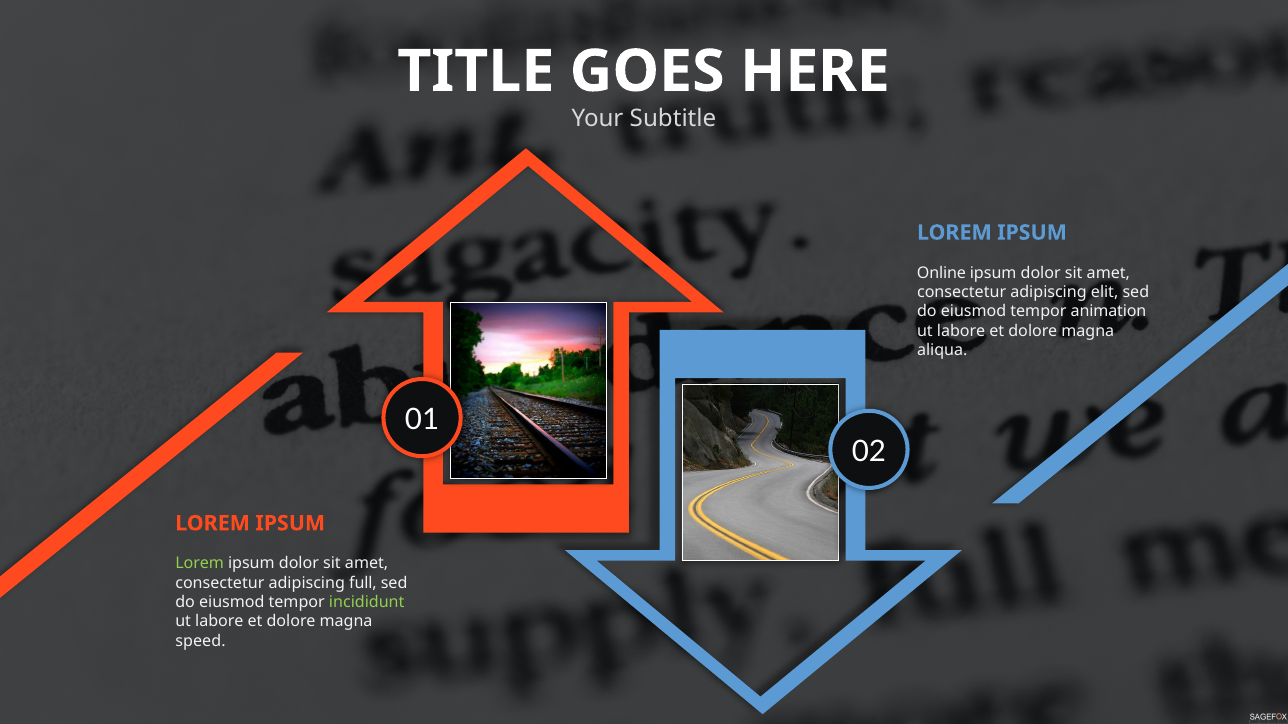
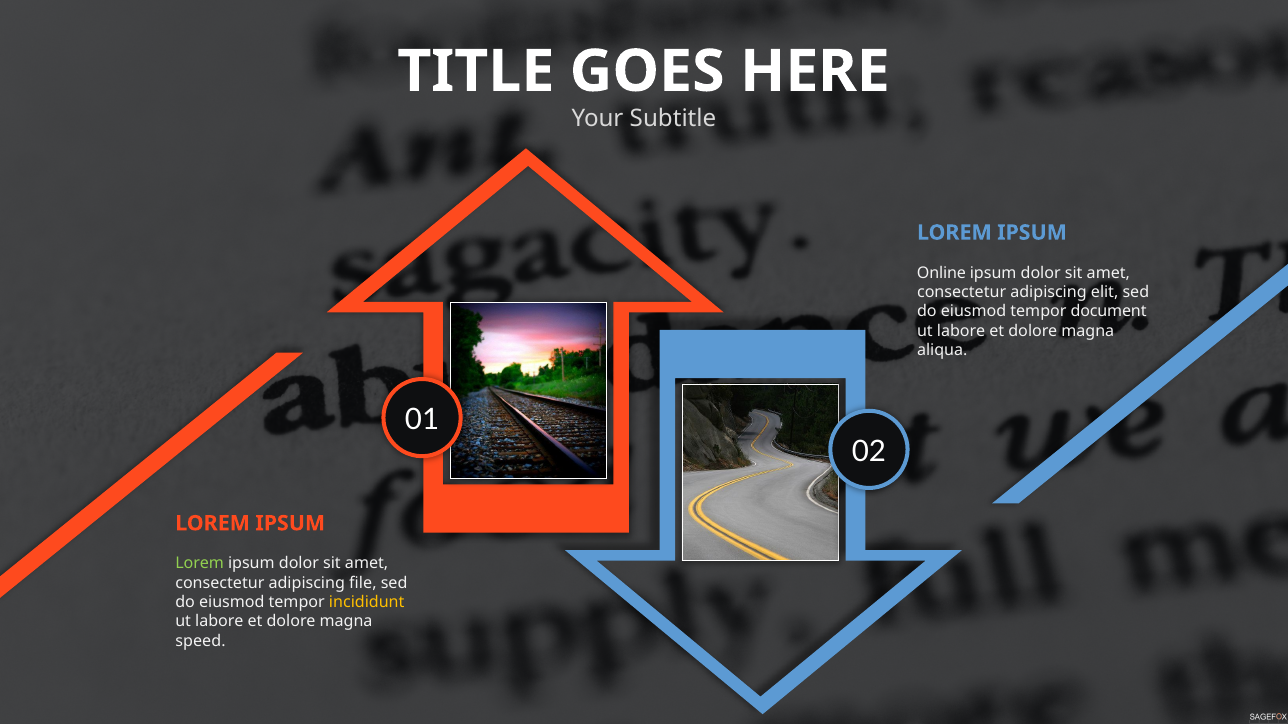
animation: animation -> document (1109, 312)
full: full -> file (363, 583)
incididunt colour: light green -> yellow (367, 603)
